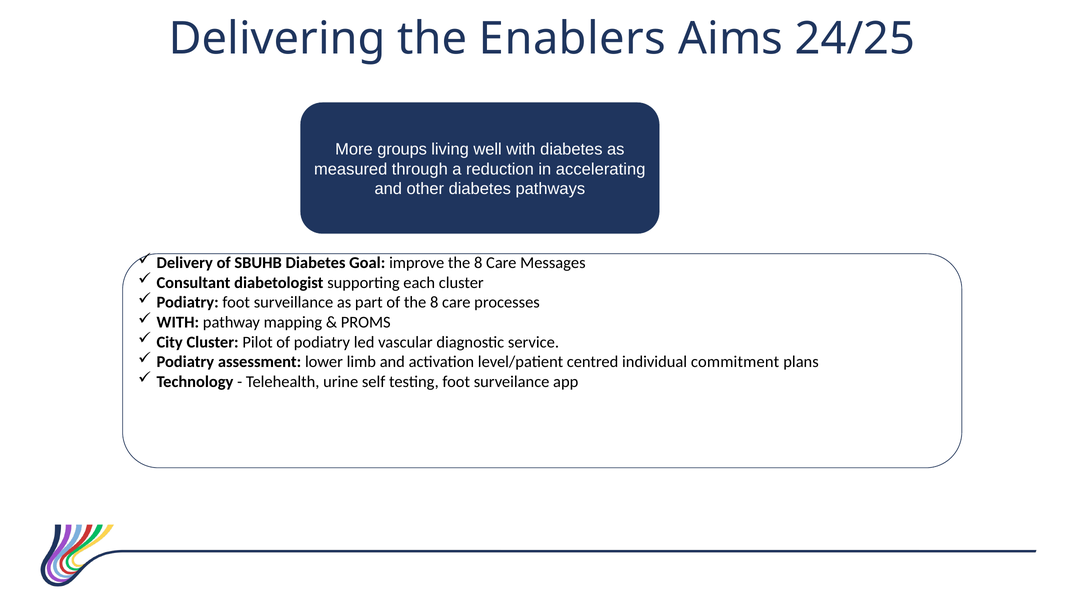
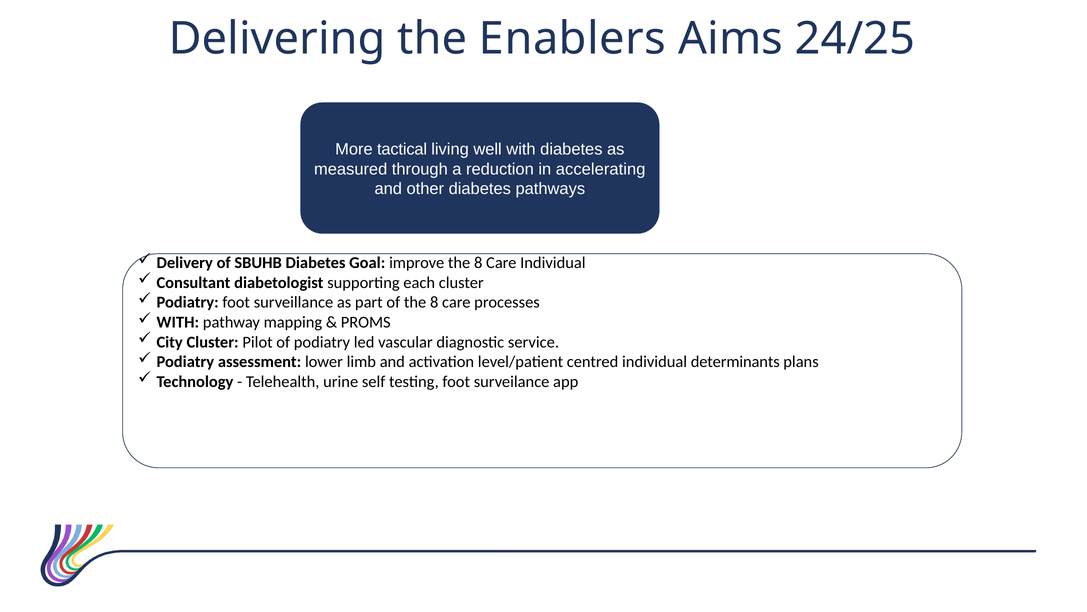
groups: groups -> tactical (402, 149)
Care Messages: Messages -> Individual (553, 263)
commitment: commitment -> determinants (735, 362)
